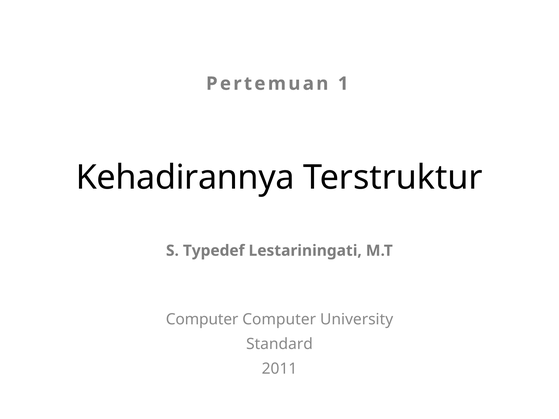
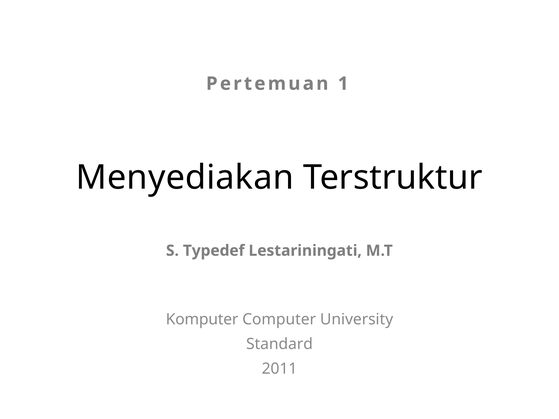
Kehadirannya: Kehadirannya -> Menyediakan (185, 178)
Computer: Computer -> Komputer (202, 320)
